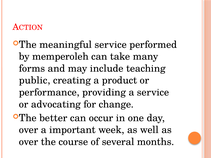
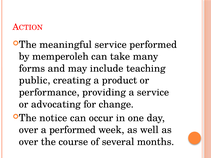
better: better -> notice (53, 118)
a important: important -> performed (72, 130)
